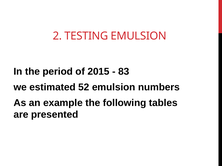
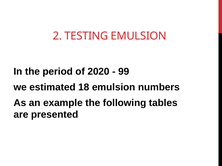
2015: 2015 -> 2020 (98, 72)
83: 83 -> 99 (124, 72)
52: 52 -> 18 (84, 87)
